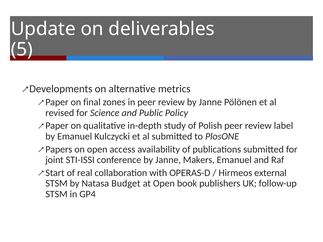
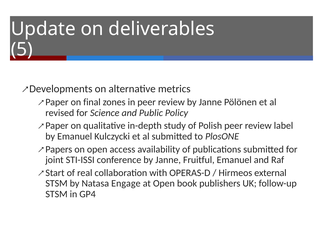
Makers: Makers -> Fruitful (199, 160)
Budget: Budget -> Engage (126, 184)
